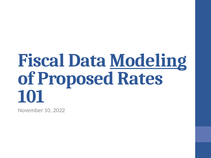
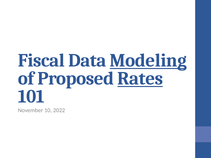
Rates underline: none -> present (140, 79)
